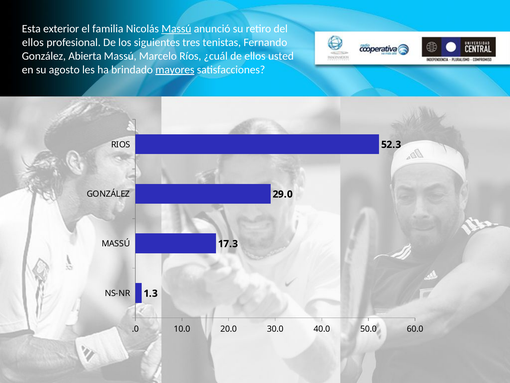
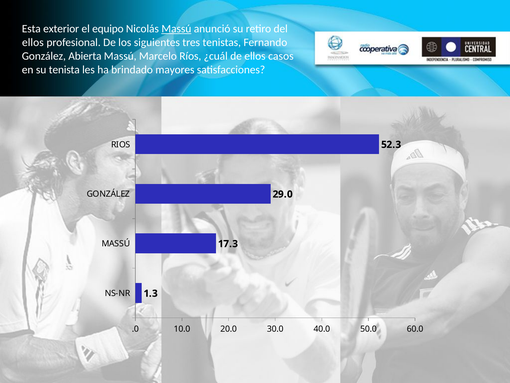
familia: familia -> equipo (108, 29)
usted: usted -> casos (281, 56)
agosto: agosto -> tenista (64, 70)
mayores underline: present -> none (175, 70)
